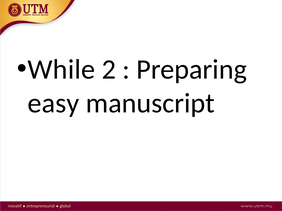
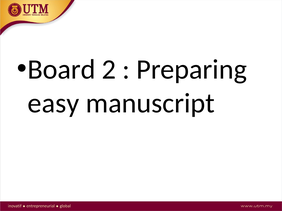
While: While -> Board (61, 70)
